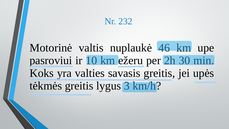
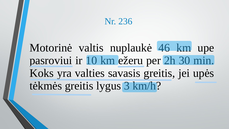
232: 232 -> 236 (125, 21)
